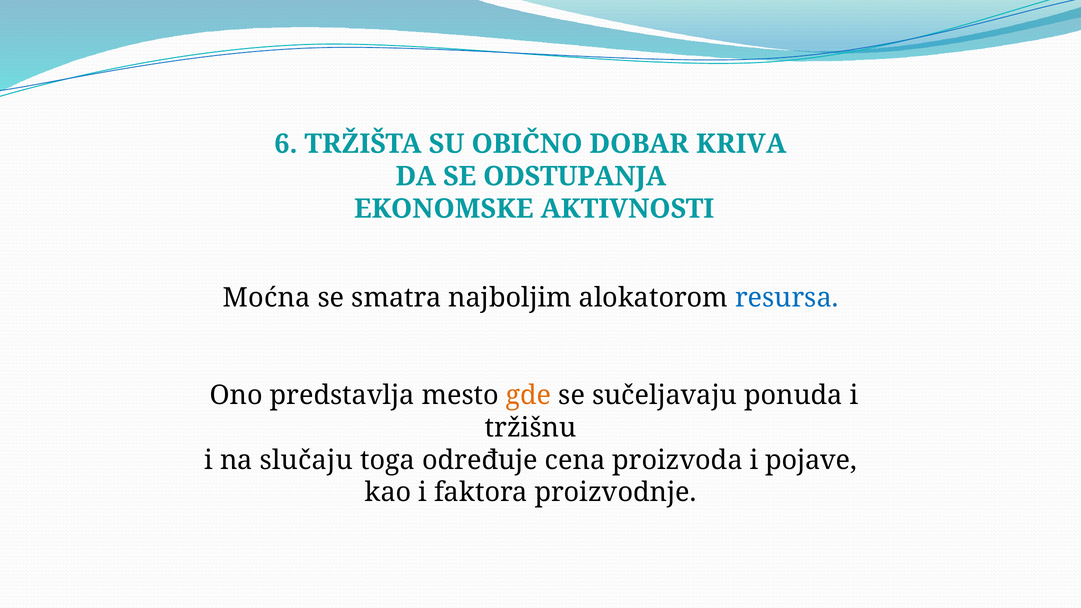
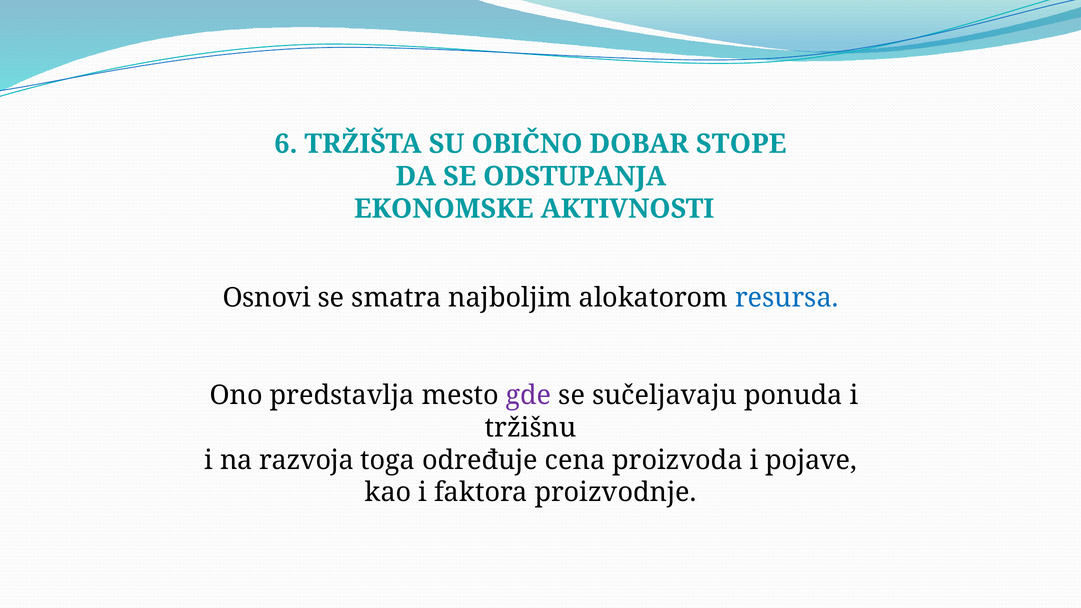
KRIVA: KRIVA -> STOPE (741, 144)
Moćna: Moćna -> Osnovi (267, 298)
gde colour: orange -> purple (529, 395)
slučaju: slučaju -> razvoja (307, 460)
